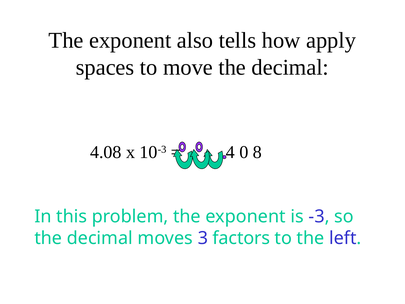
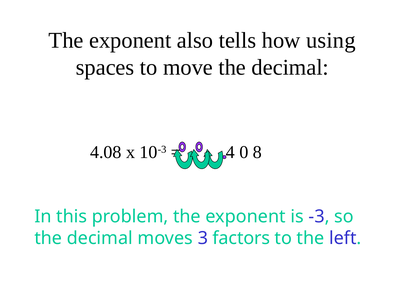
apply: apply -> using (331, 40)
